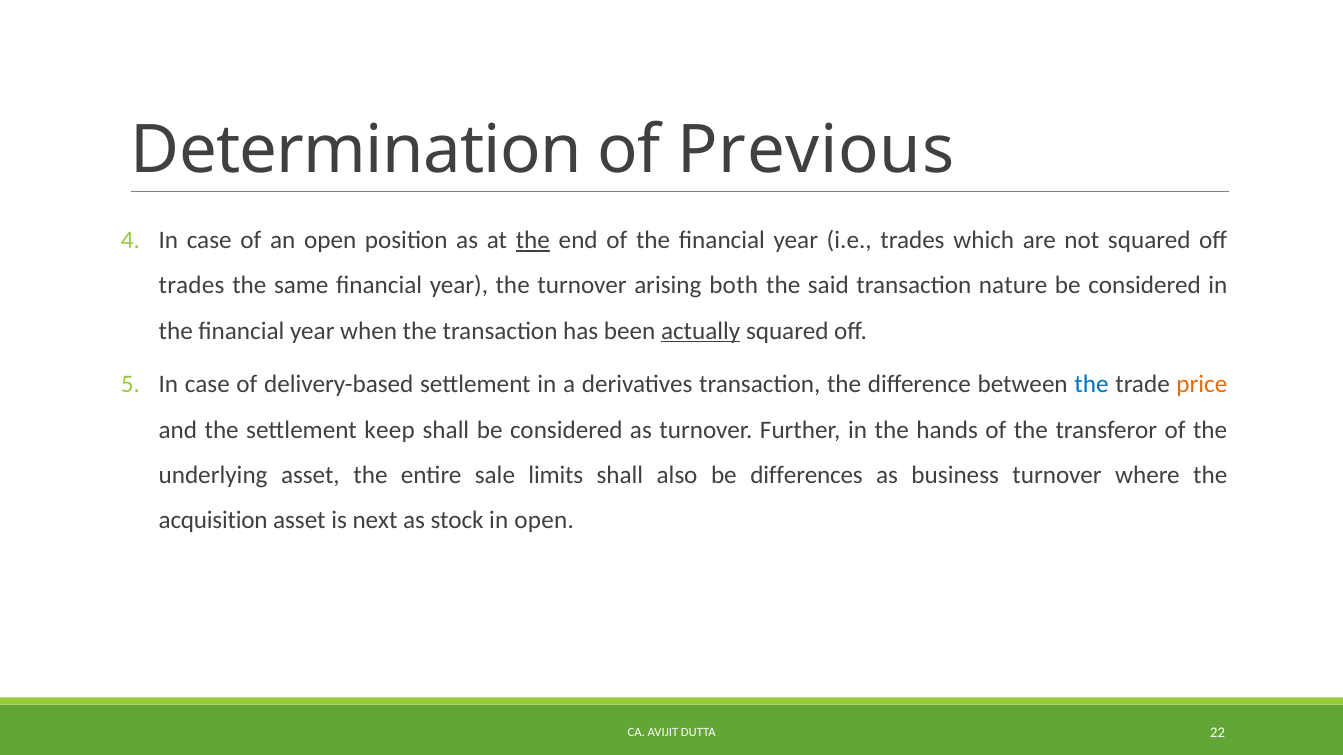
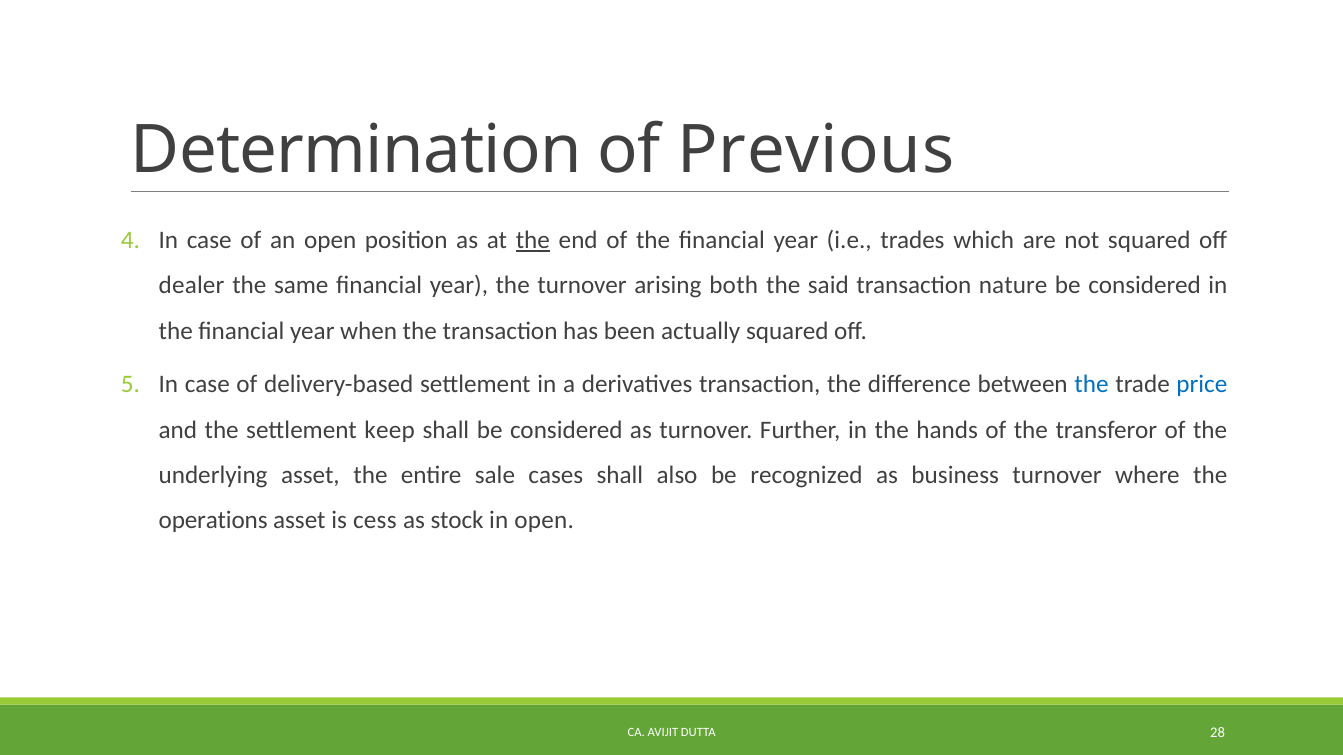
trades: trades -> dealer (192, 286)
actually underline: present -> none (701, 331)
price colour: orange -> blue (1202, 385)
limits: limits -> cases (556, 475)
differences: differences -> recognized (806, 475)
acquisition: acquisition -> operations (213, 521)
next: next -> cess (375, 521)
22: 22 -> 28 (1218, 733)
